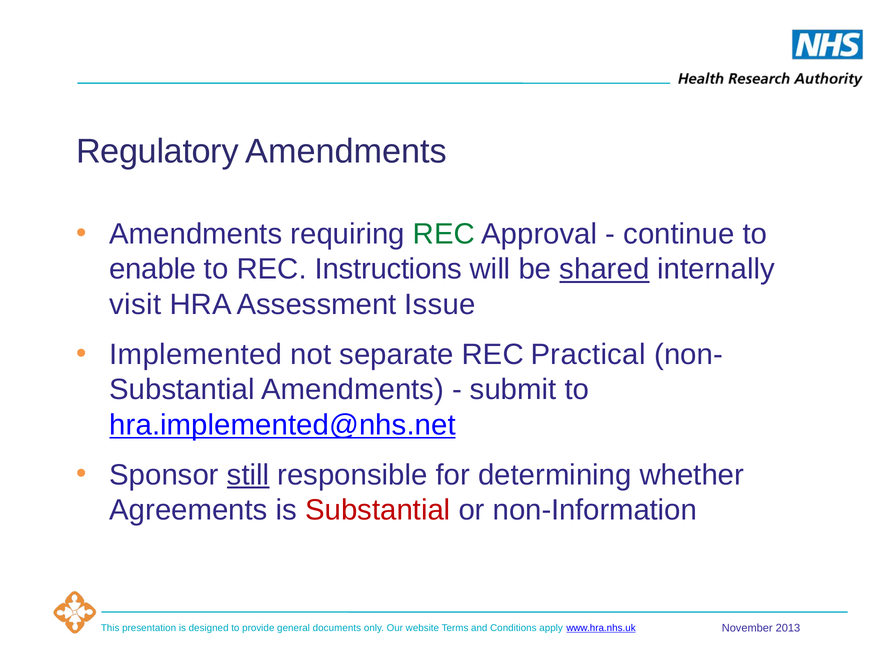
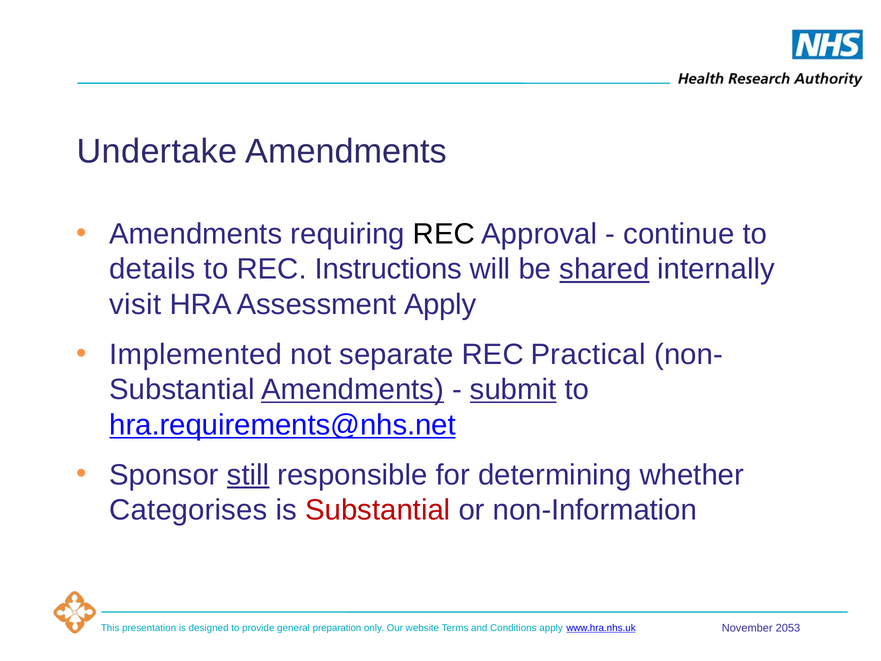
Regulatory: Regulatory -> Undertake (157, 152)
REC colour: green -> black (444, 234)
enable: enable -> details (153, 269)
Assessment Issue: Issue -> Apply (440, 304)
Amendments underline: none -> present (353, 390)
submit underline: none -> present (513, 390)
hra.implemented@nhs.net: hra.implemented@nhs.net -> hra.requirements@nhs.net (283, 425)
Agreements: Agreements -> Categorises (188, 510)
2013: 2013 -> 2053 (788, 628)
documents: documents -> preparation (337, 628)
